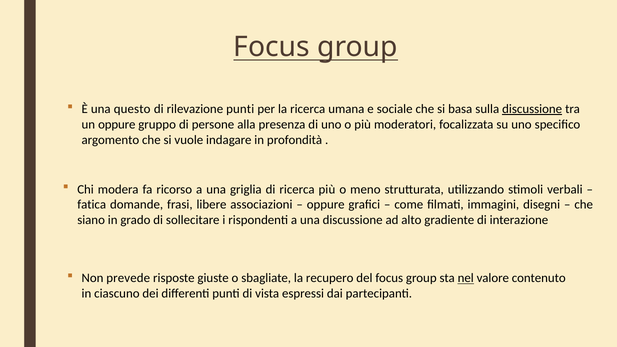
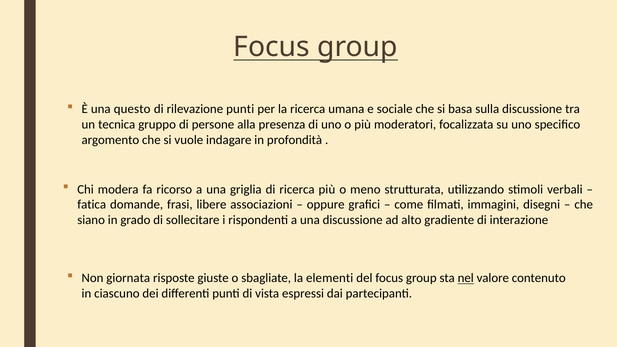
discussione underline: present -> none (532, 109)
un oppure: oppure -> tecnica (117, 124)
prevede: prevede -> giornata (128, 278)
recupero: recupero -> elementi (330, 278)
